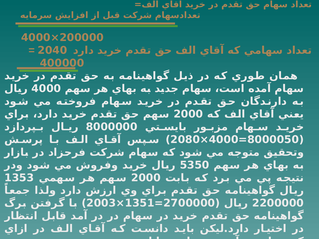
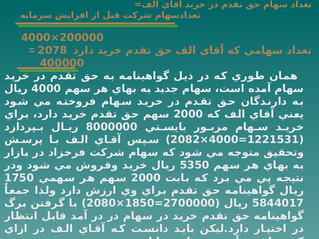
2040: 2040 -> 2078 (52, 50)
2080: 2080 -> 2082 (185, 140)
8000050: 8000050 -> 1221531 (273, 140)
1353: 1353 -> 1750 (19, 178)
2003: 2003 -> 2080 (101, 203)
1351: 1351 -> 1850 (140, 203)
2200000: 2200000 -> 5844017 (278, 203)
